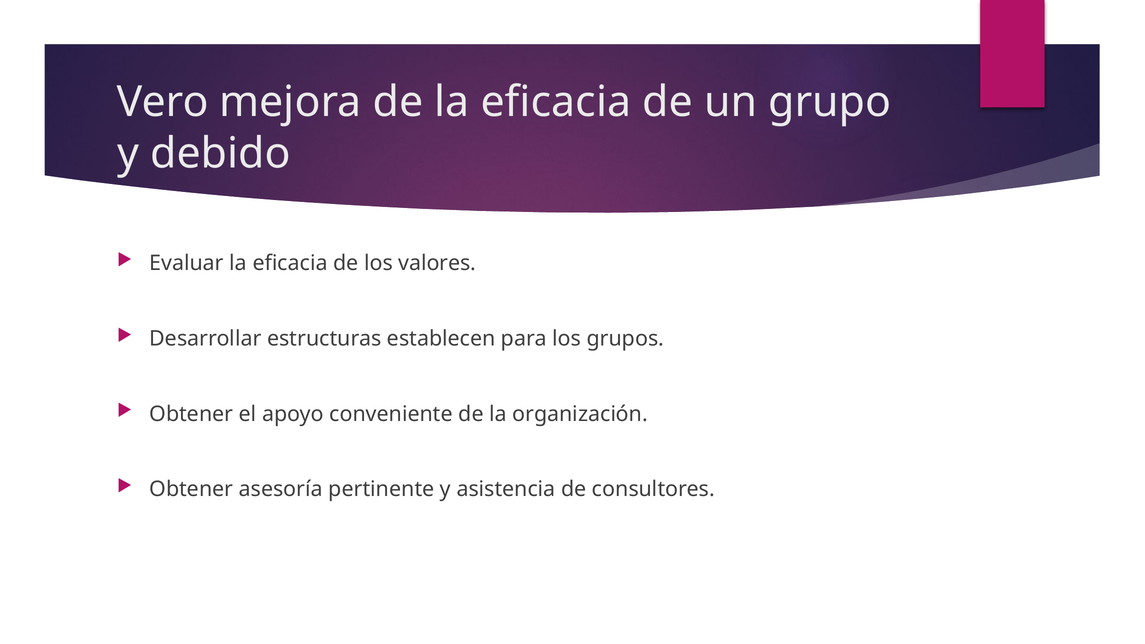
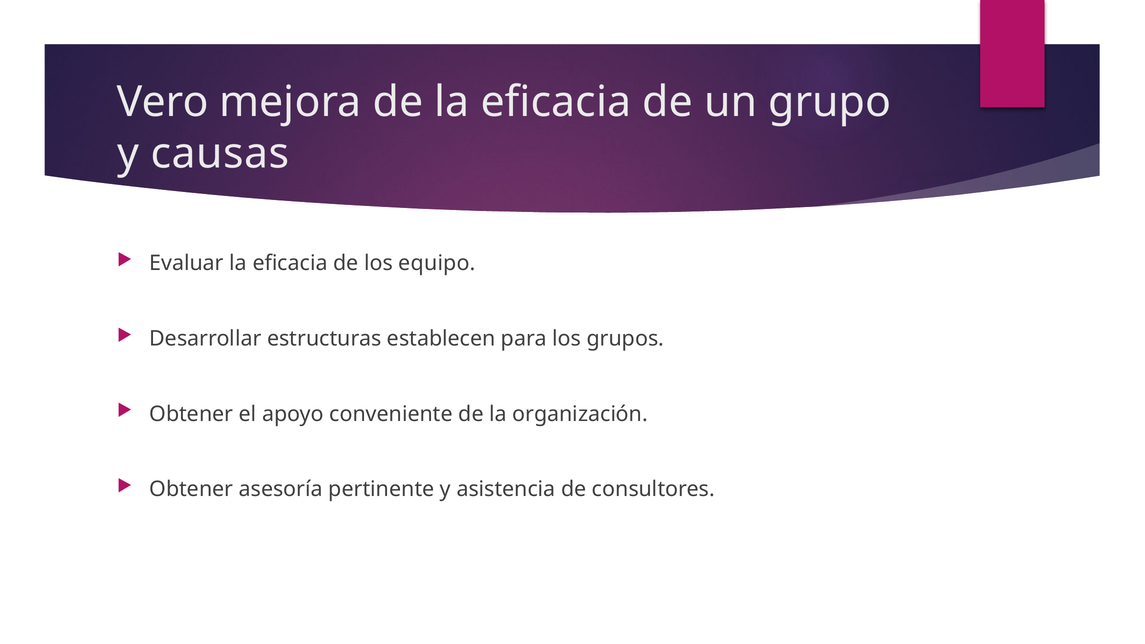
debido: debido -> causas (220, 153)
valores: valores -> equipo (437, 263)
